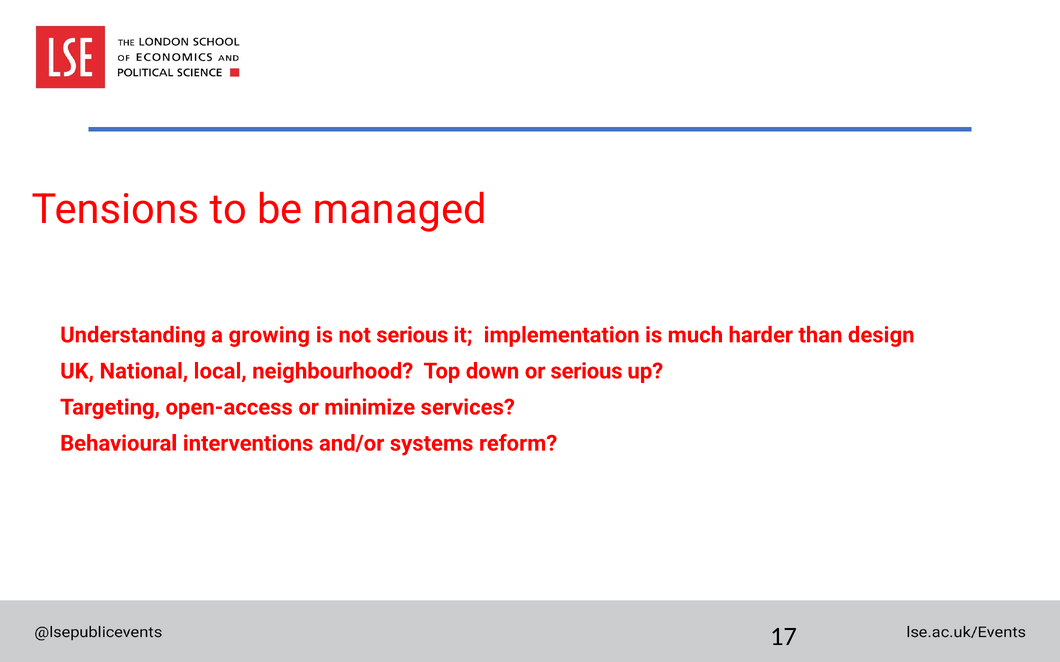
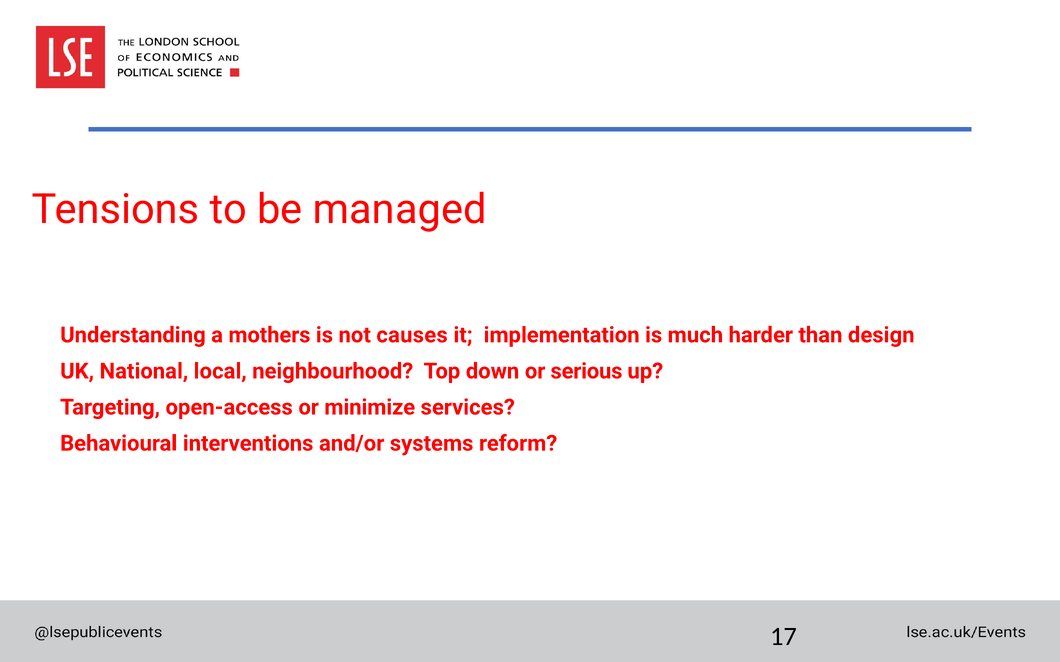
growing: growing -> mothers (269, 335)
not serious: serious -> causes (412, 335)
